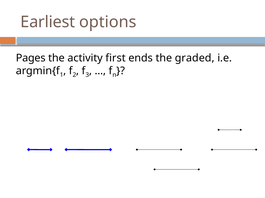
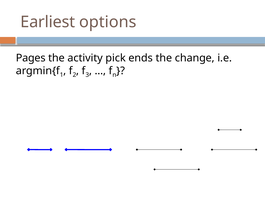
first: first -> pick (116, 58)
graded: graded -> change (195, 58)
